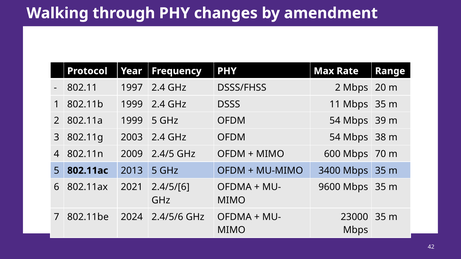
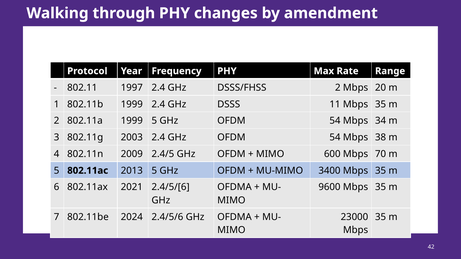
39: 39 -> 34 (381, 121)
